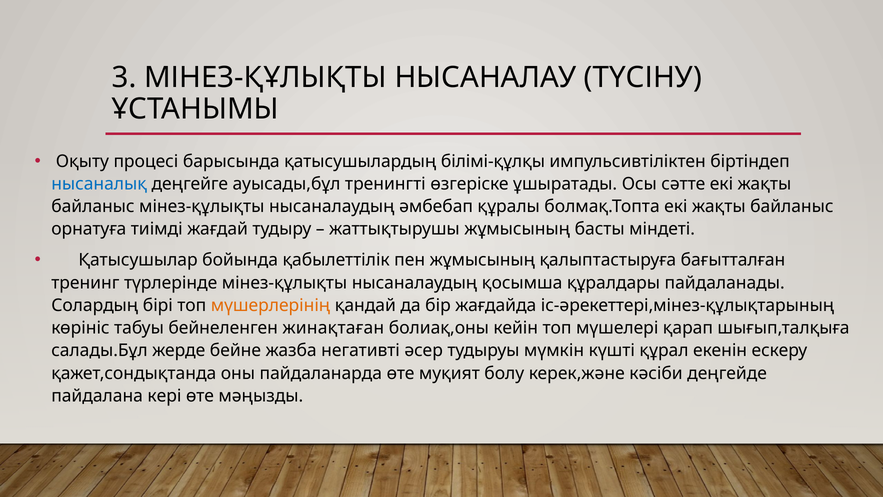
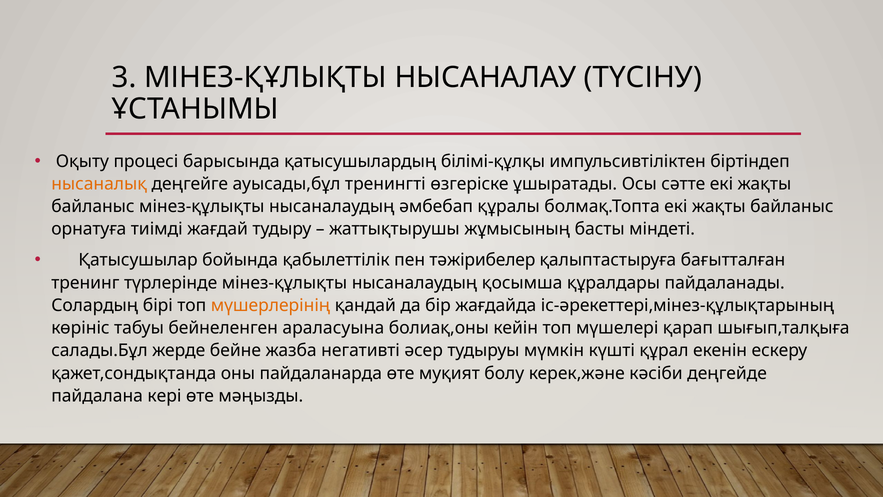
нысаналық colour: blue -> orange (99, 184)
пен жұмысының: жұмысының -> тәжірибелер (482, 260)
жинақтаған: жинақтаған -> араласуына (333, 328)
